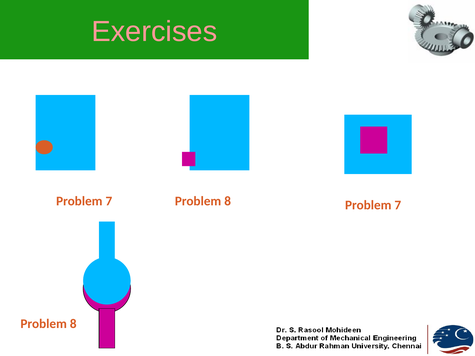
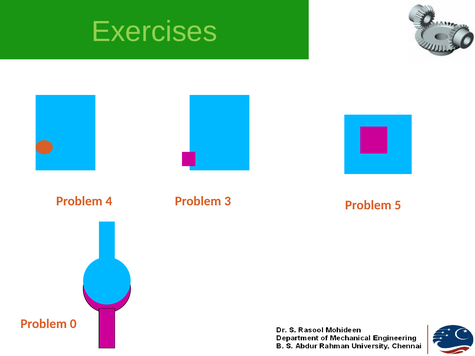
Exercises colour: pink -> light green (154, 32)
7: 7 -> 4 (109, 201)
8: 8 -> 3 (228, 201)
7: 7 -> 5 (398, 205)
8: 8 -> 0 (73, 324)
